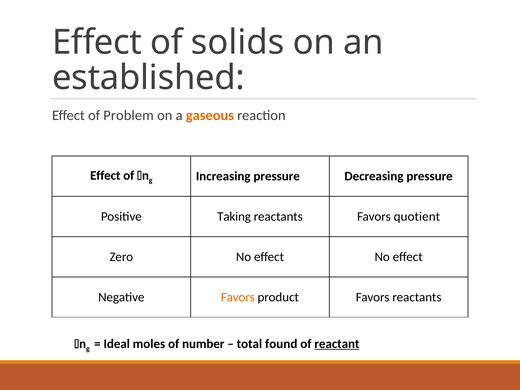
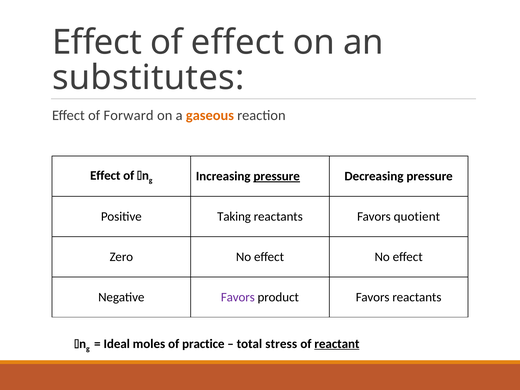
of solids: solids -> effect (238, 42)
established: established -> substitutes (148, 78)
Problem: Problem -> Forward (129, 115)
pressure underline: none -> present (277, 176)
Favors colour: orange -> purple (238, 297)
number: number -> practice (203, 344)
found: found -> stress (281, 344)
